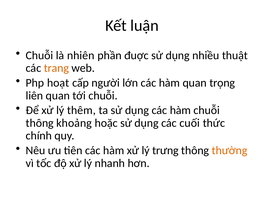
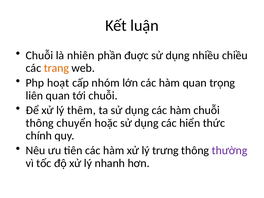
thuật: thuật -> chiều (235, 55)
người: người -> nhóm (106, 83)
khoảng: khoảng -> chuyển (74, 123)
cuối: cuối -> hiển (190, 123)
thường colour: orange -> purple (230, 150)
